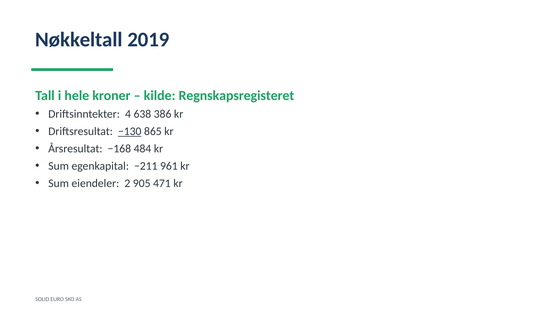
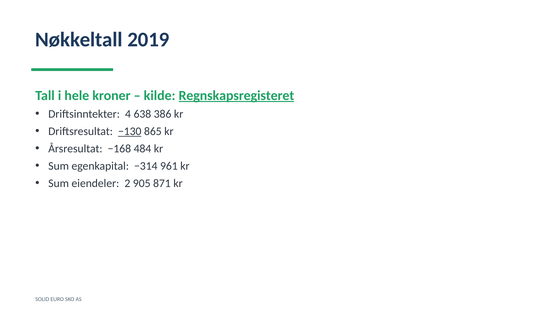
Regnskapsregisteret underline: none -> present (236, 96)
−211: −211 -> −314 (146, 166)
471: 471 -> 871 (162, 184)
